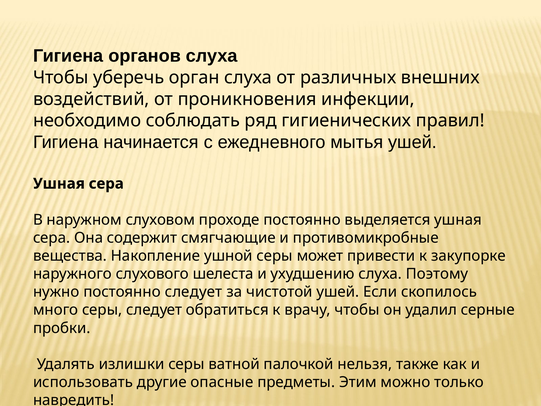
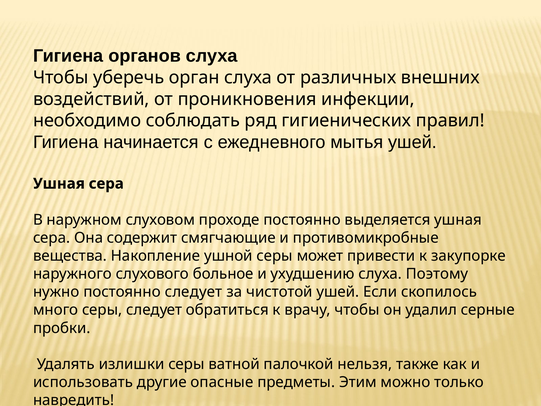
шелеста: шелеста -> больное (223, 274)
